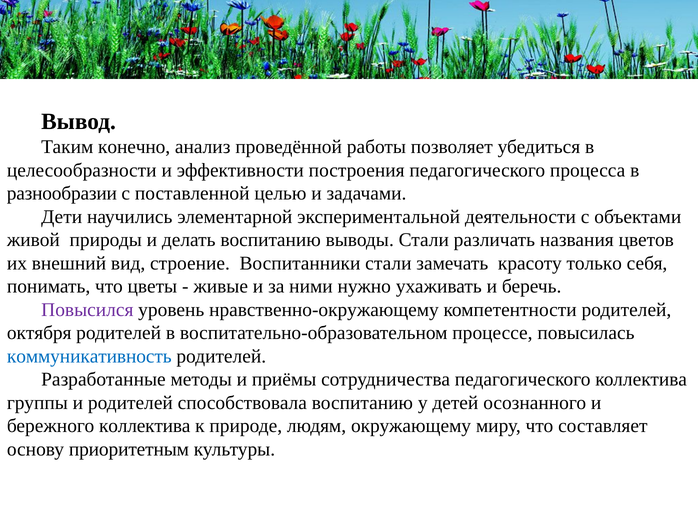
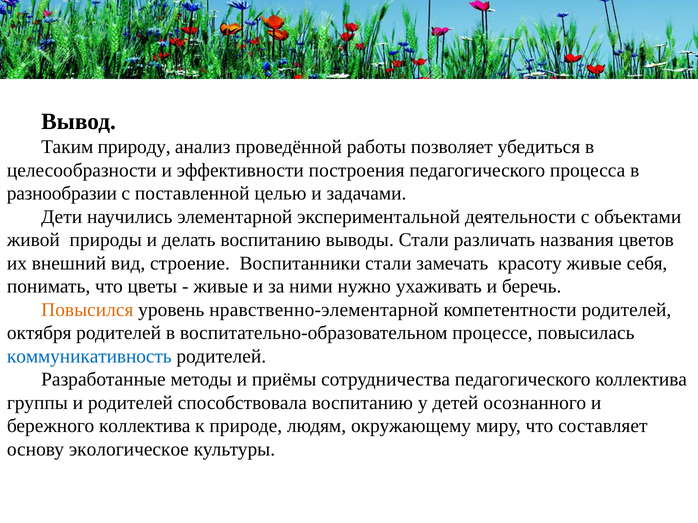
конечно: конечно -> природу (134, 147)
красоту только: только -> живые (594, 263)
Повысился colour: purple -> orange (87, 310)
нравственно-окружающему: нравственно-окружающему -> нравственно-элементарной (324, 310)
приоритетным: приоритетным -> экологическое (129, 450)
